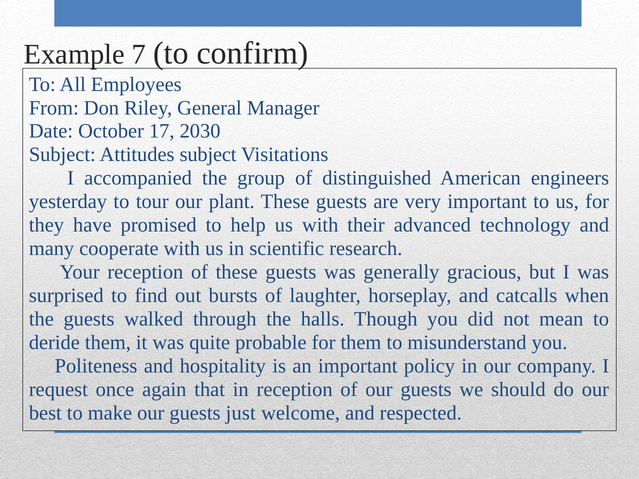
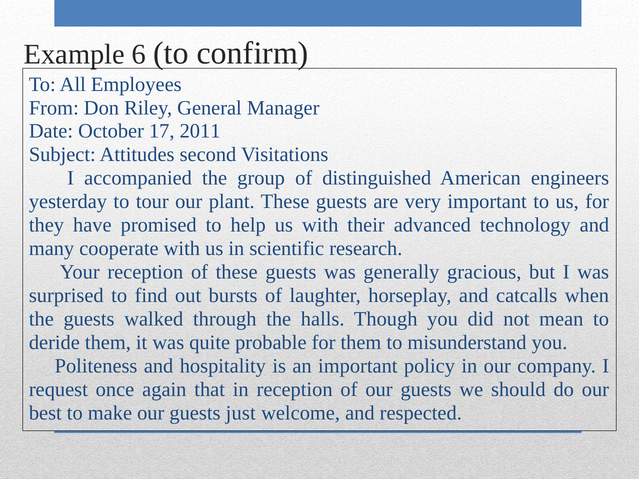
7: 7 -> 6 (139, 55)
2030: 2030 -> 2011 (200, 131)
Attitudes subject: subject -> second (208, 155)
